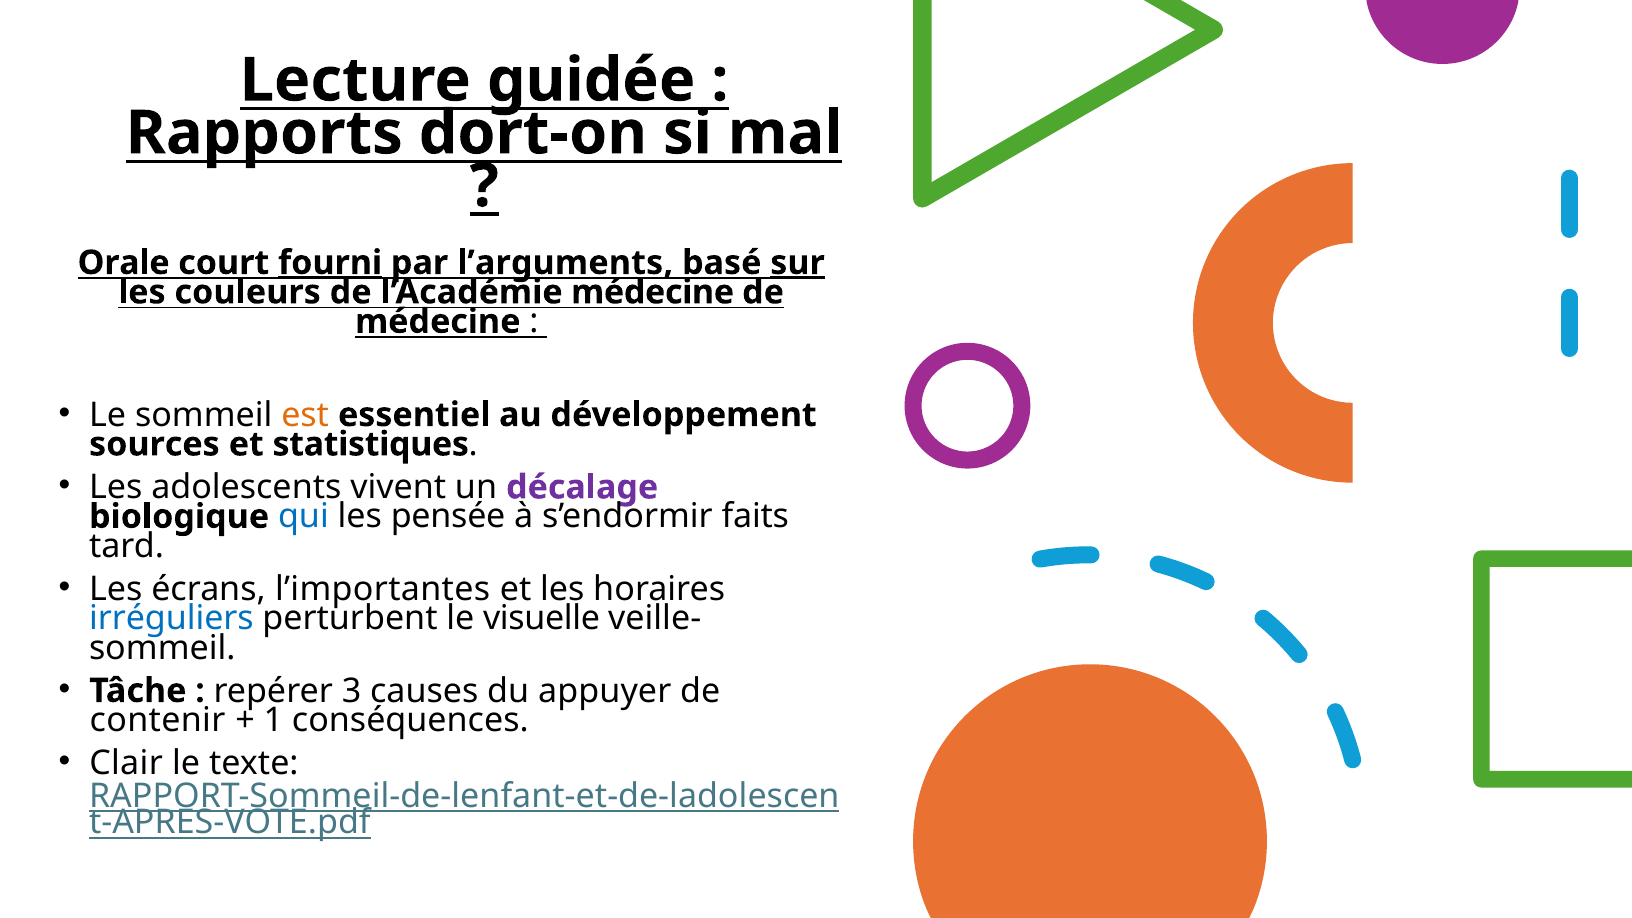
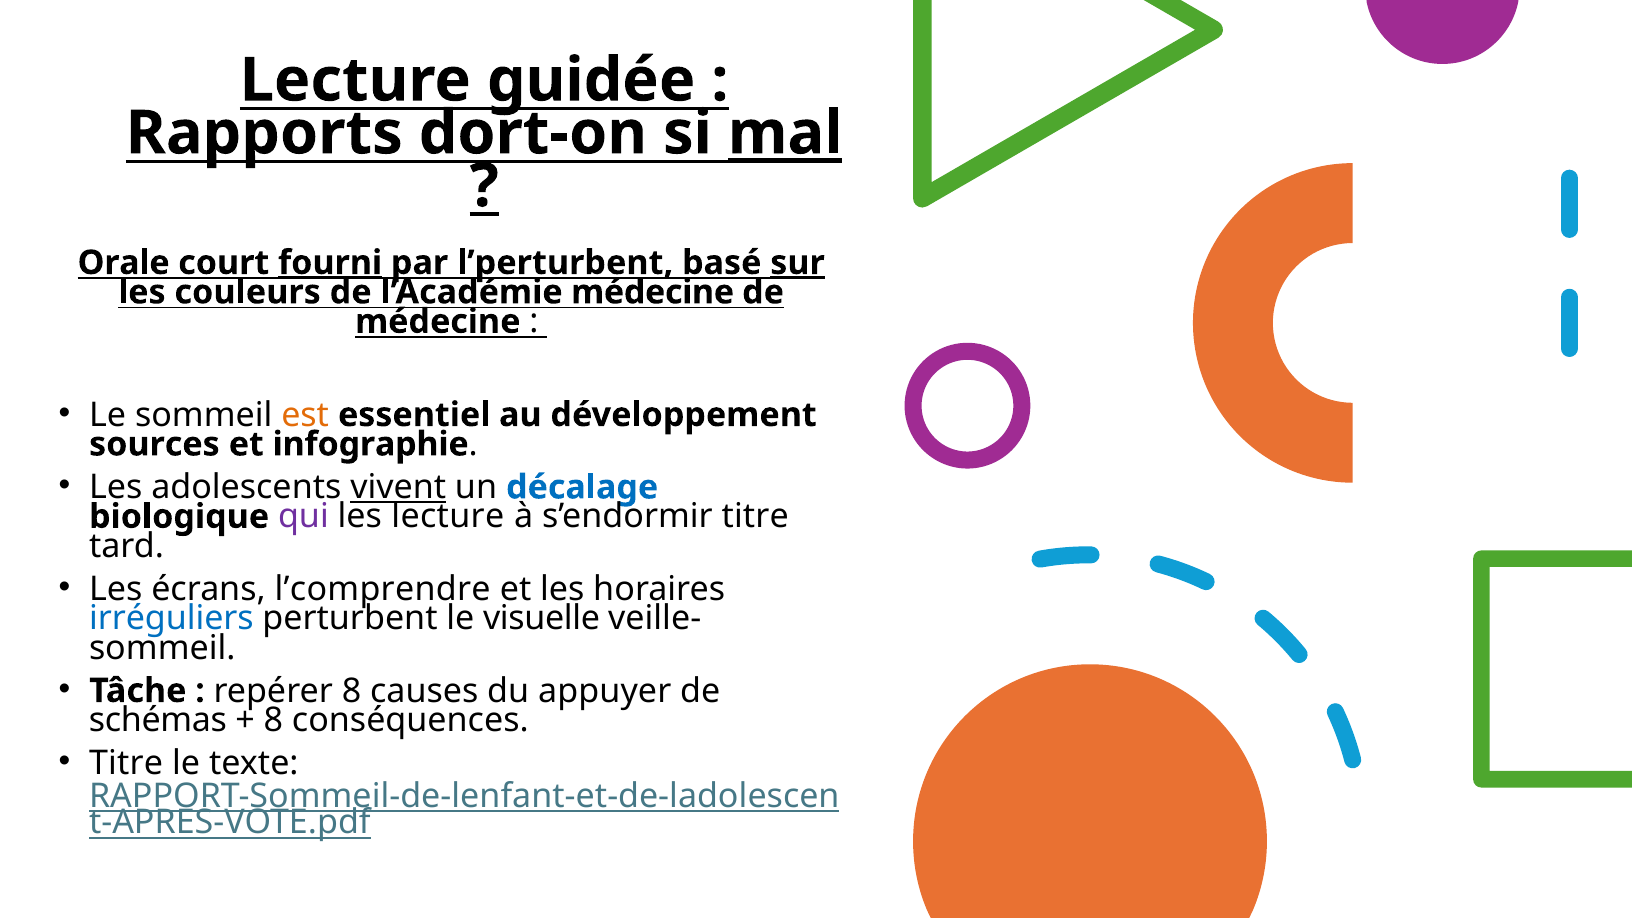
mal underline: none -> present (785, 133)
l’arguments: l’arguments -> l’perturbent (565, 263)
statistiques: statistiques -> infographie (371, 444)
vivent underline: none -> present (398, 487)
décalage colour: purple -> blue (582, 487)
qui colour: blue -> purple (303, 517)
les pensée: pensée -> lecture (448, 517)
s’endormir faits: faits -> titre (755, 517)
l’importantes: l’importantes -> l’comprendre (383, 589)
repérer 3: 3 -> 8 (352, 691)
contenir: contenir -> schémas (158, 720)
1: 1 -> 8 (273, 720)
Clair: Clair -> Titre (126, 763)
